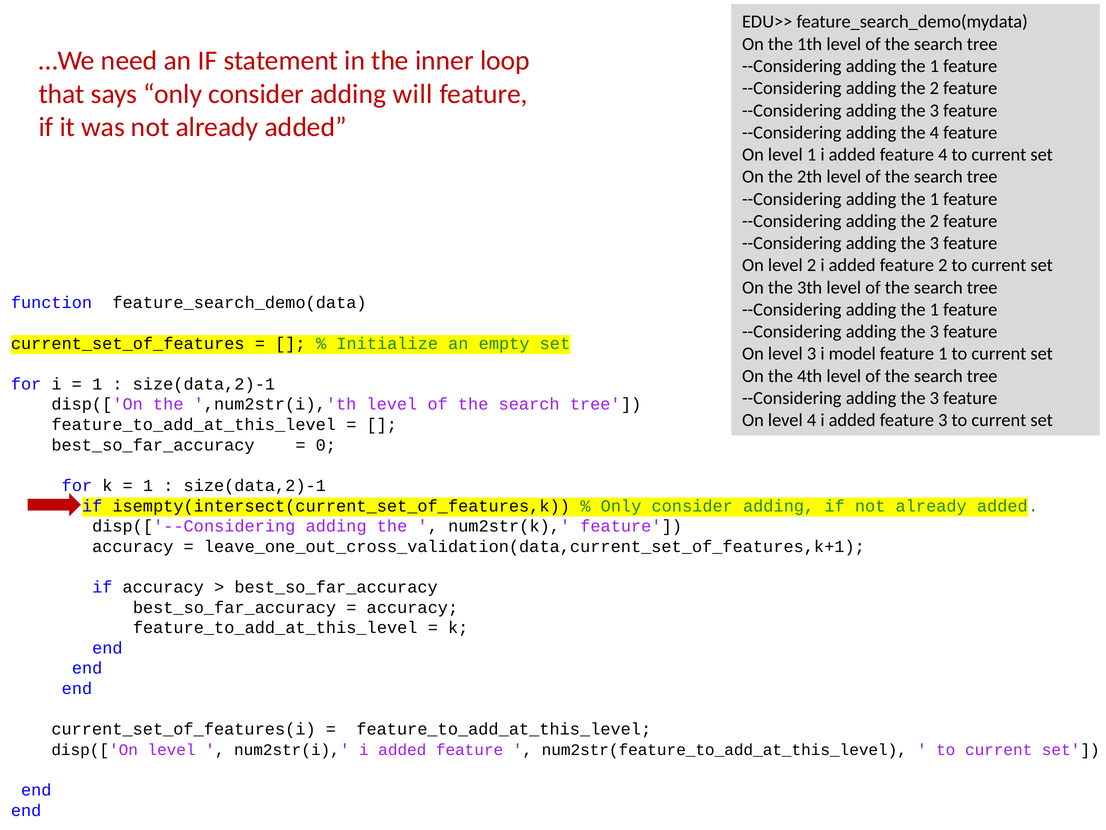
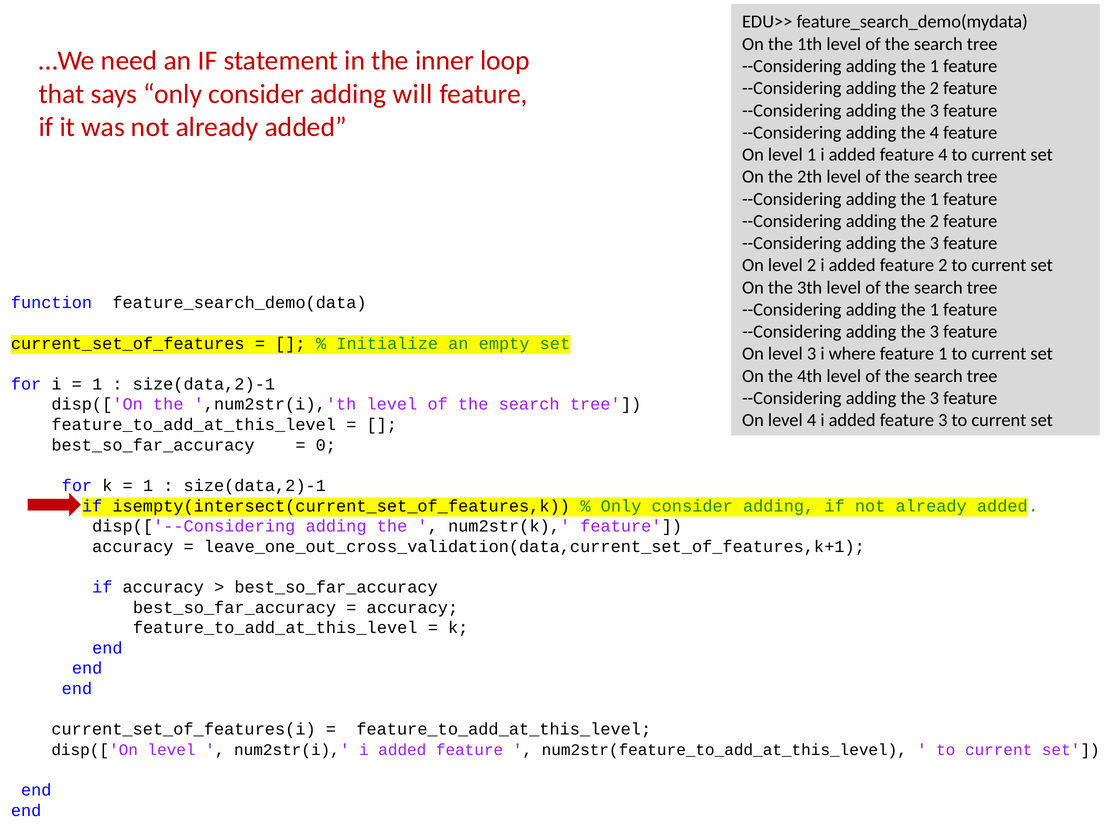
model: model -> where (852, 354)
